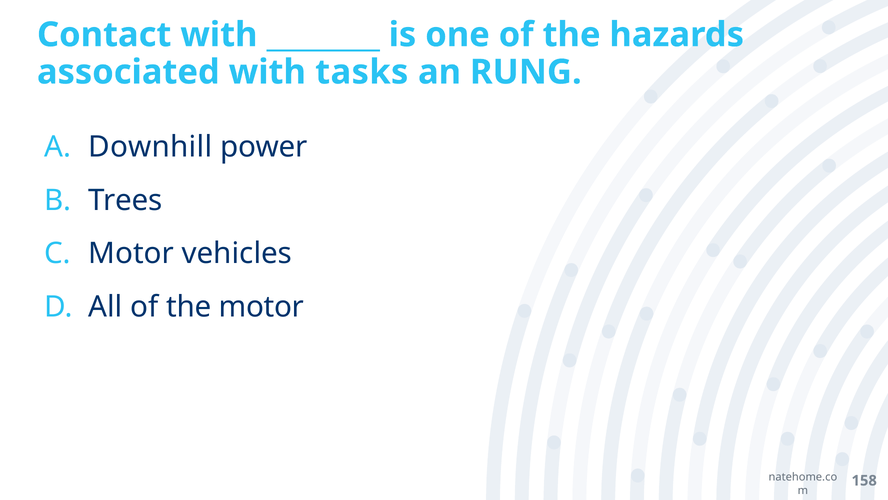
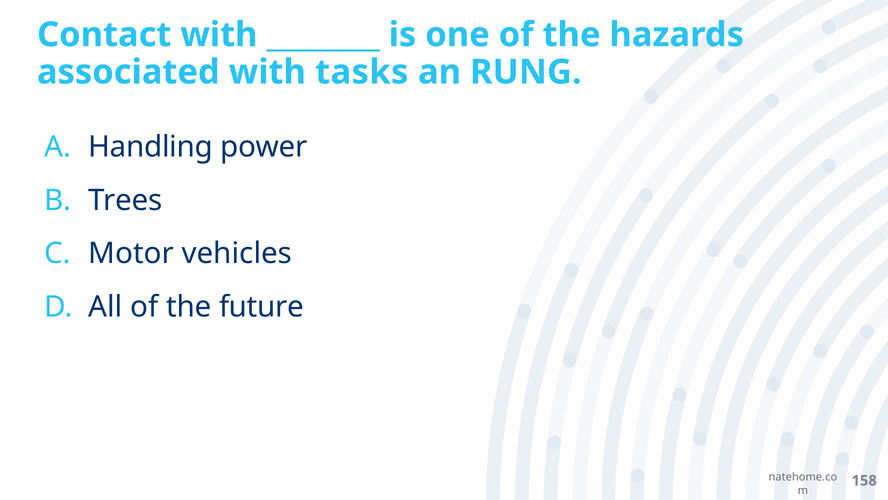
Downhill: Downhill -> Handling (151, 147)
the motor: motor -> future (261, 307)
